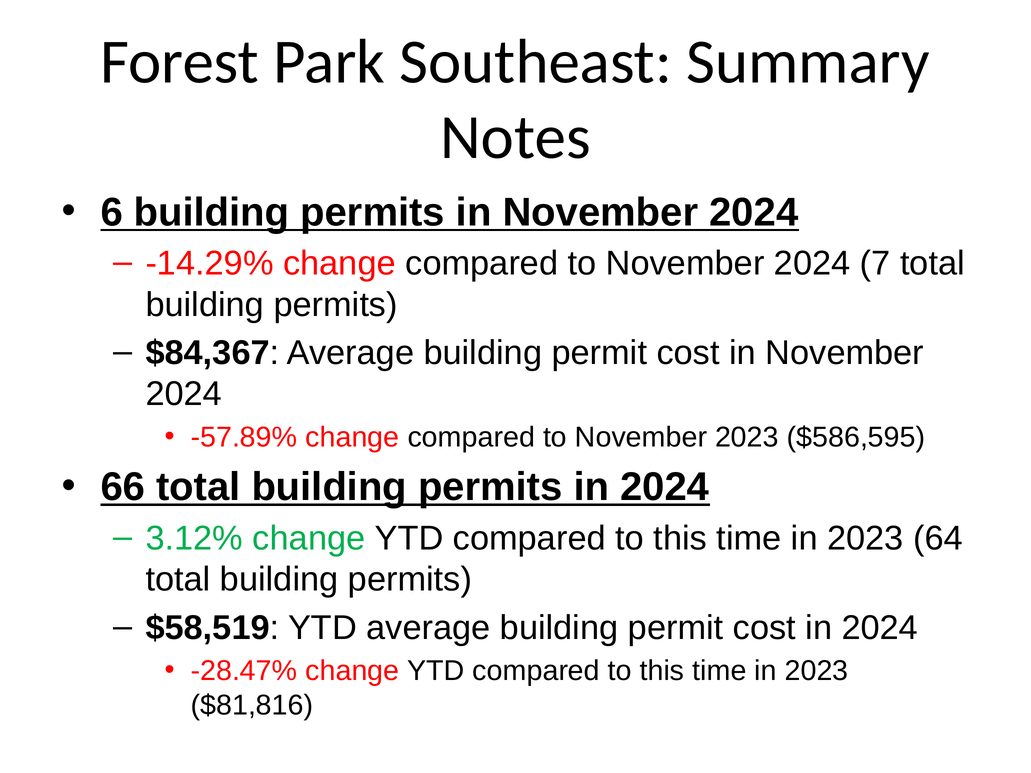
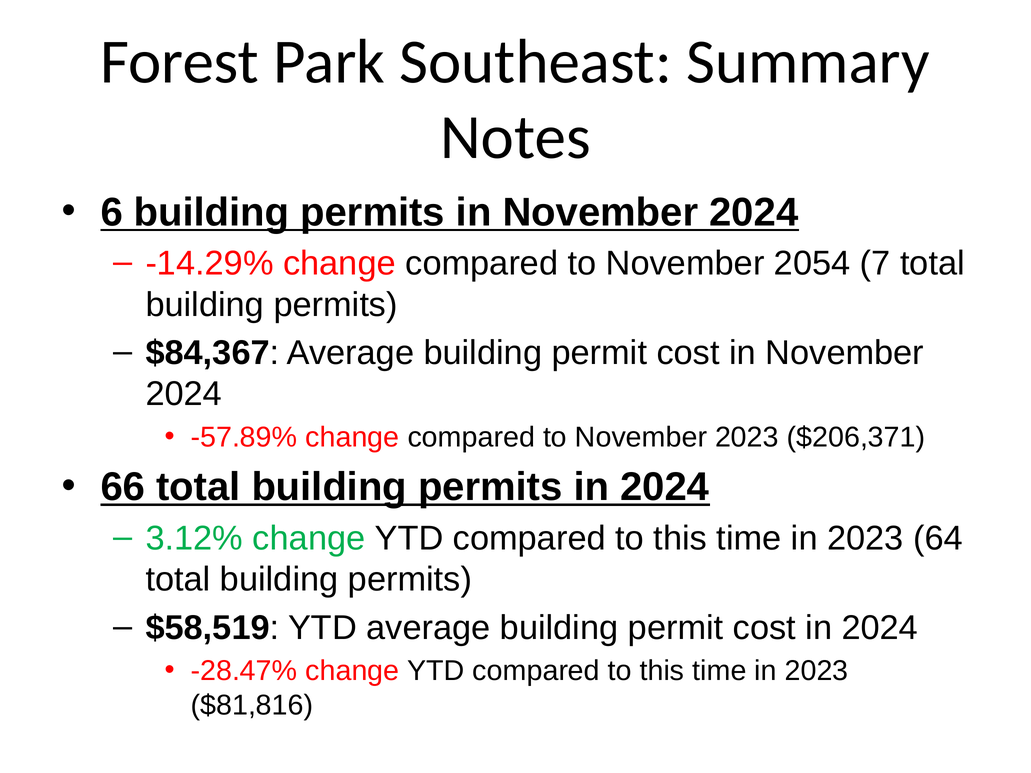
to November 2024: 2024 -> 2054 (812, 264)
$586,595: $586,595 -> $206,371 (856, 437)
